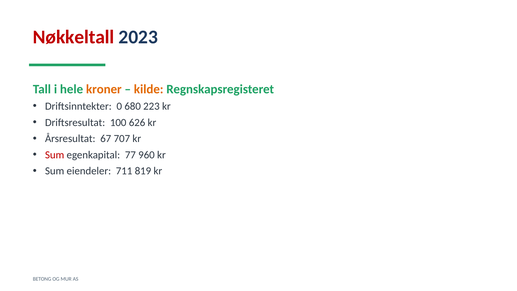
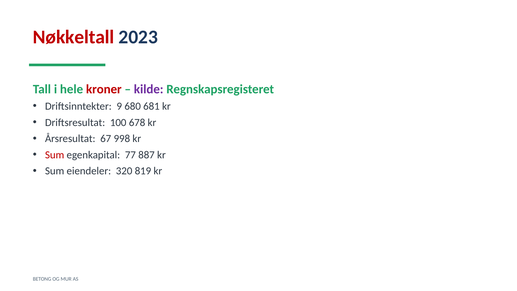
kroner colour: orange -> red (104, 89)
kilde colour: orange -> purple (149, 89)
0: 0 -> 9 (119, 106)
223: 223 -> 681 (151, 106)
626: 626 -> 678 (137, 122)
707: 707 -> 998 (122, 139)
960: 960 -> 887 (146, 155)
711: 711 -> 320 (124, 171)
